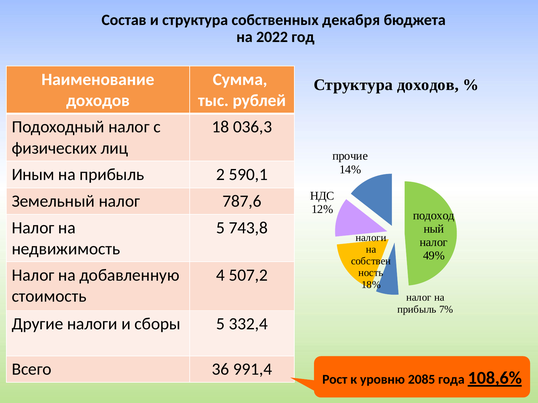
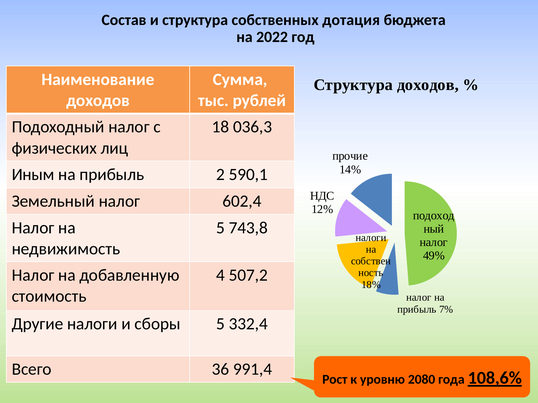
декабря: декабря -> дотация (351, 20)
787,6: 787,6 -> 602,4 (242, 202)
2085: 2085 -> 2080 (422, 380)
